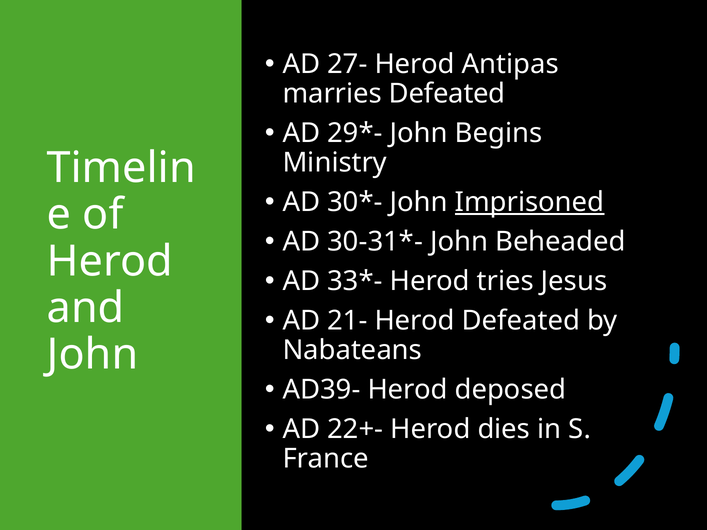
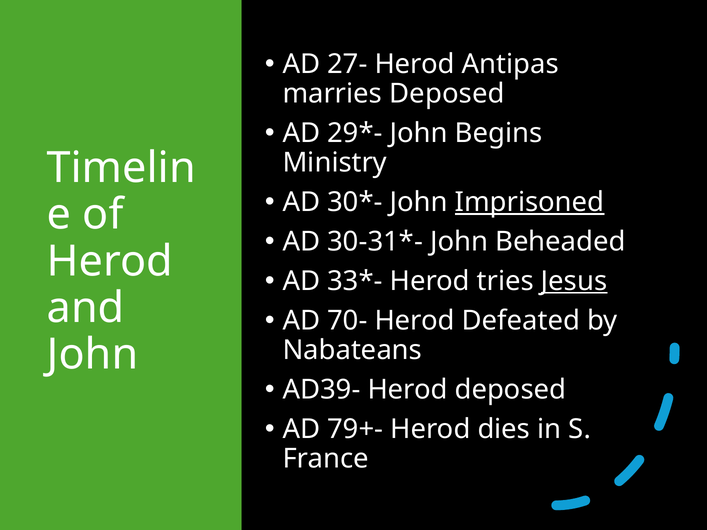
marries Defeated: Defeated -> Deposed (447, 94)
Jesus underline: none -> present (574, 281)
21-: 21- -> 70- (347, 321)
22+-: 22+- -> 79+- (355, 429)
